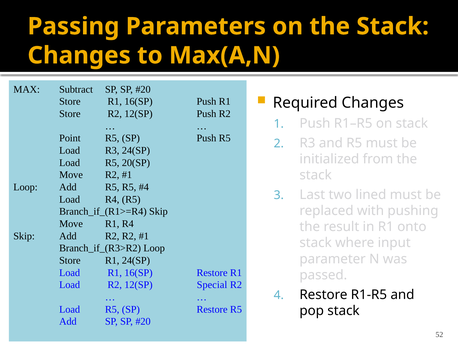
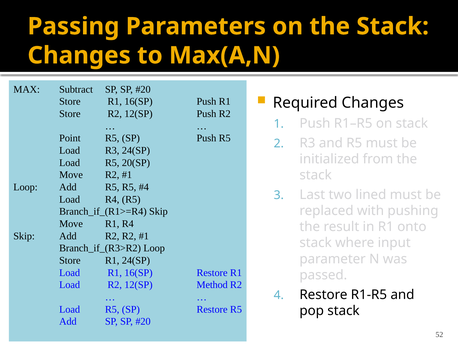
Special: Special -> Method (212, 285)
